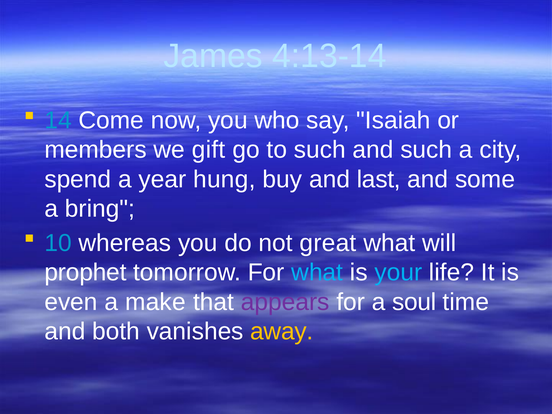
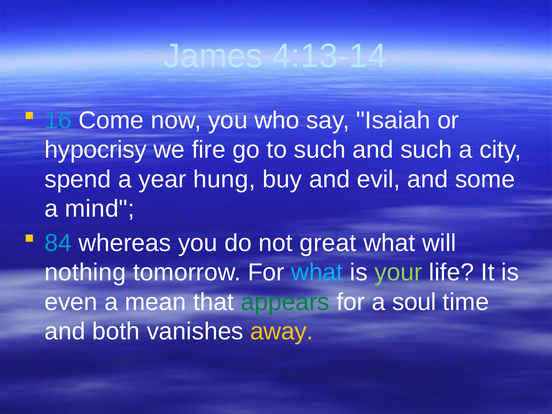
14: 14 -> 16 (58, 120)
members: members -> hypocrisy (96, 150)
gift: gift -> fire (209, 150)
last: last -> evil (379, 179)
bring: bring -> mind (100, 209)
10: 10 -> 84 (58, 243)
prophet: prophet -> nothing (85, 273)
your colour: light blue -> light green (398, 273)
make: make -> mean (156, 302)
appears colour: purple -> green (285, 302)
